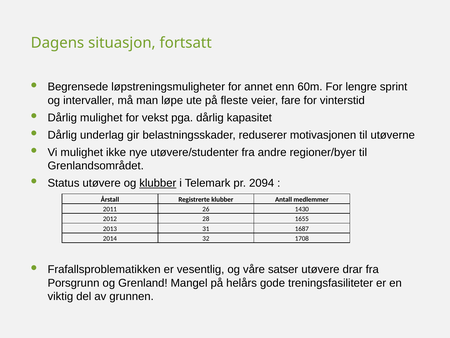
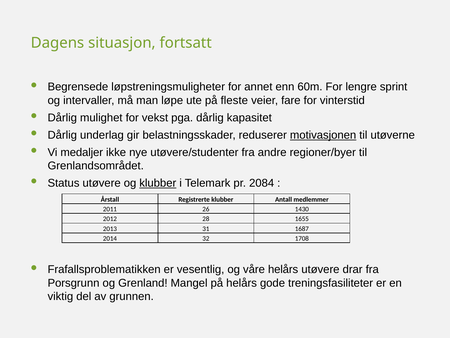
motivasjonen underline: none -> present (323, 135)
Vi mulighet: mulighet -> medaljer (82, 152)
2094: 2094 -> 2084 (262, 183)
våre satser: satser -> helårs (283, 269)
